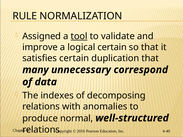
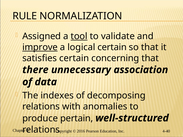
improve underline: none -> present (40, 47)
duplication: duplication -> concerning (115, 58)
many: many -> there (35, 70)
correspond: correspond -> association (141, 70)
normal: normal -> pertain (77, 119)
